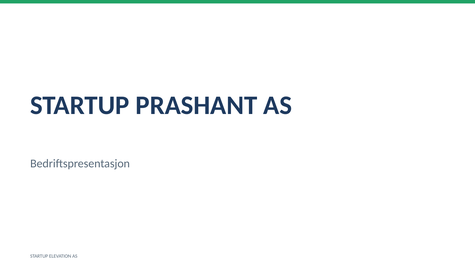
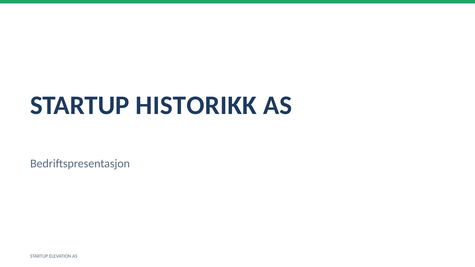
PRASHANT: PRASHANT -> HISTORIKK (196, 105)
